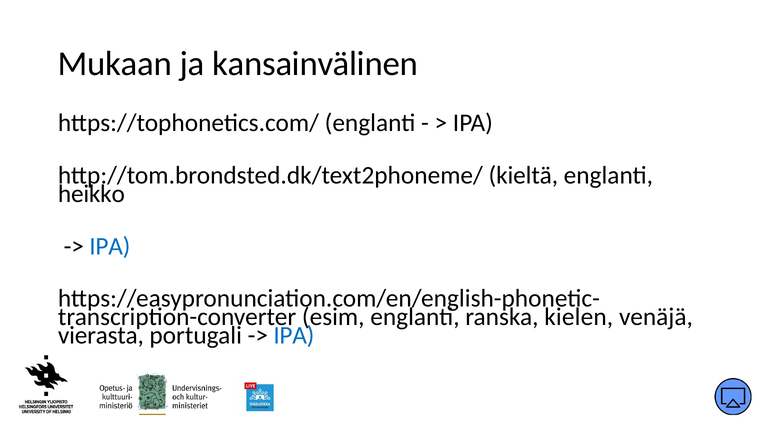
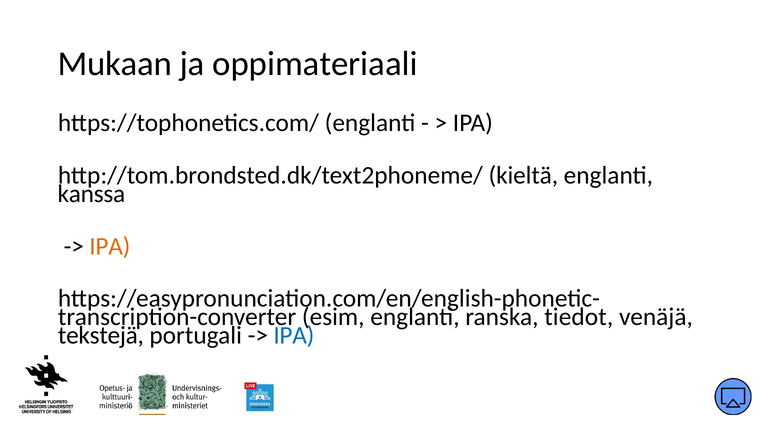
kansainvälinen: kansainvälinen -> oppimateriaali (315, 64)
heikko: heikko -> kanssa (91, 194)
IPA colour: blue -> orange (110, 246)
kielen: kielen -> tiedot (579, 316)
vierasta: vierasta -> tekstejä (101, 335)
